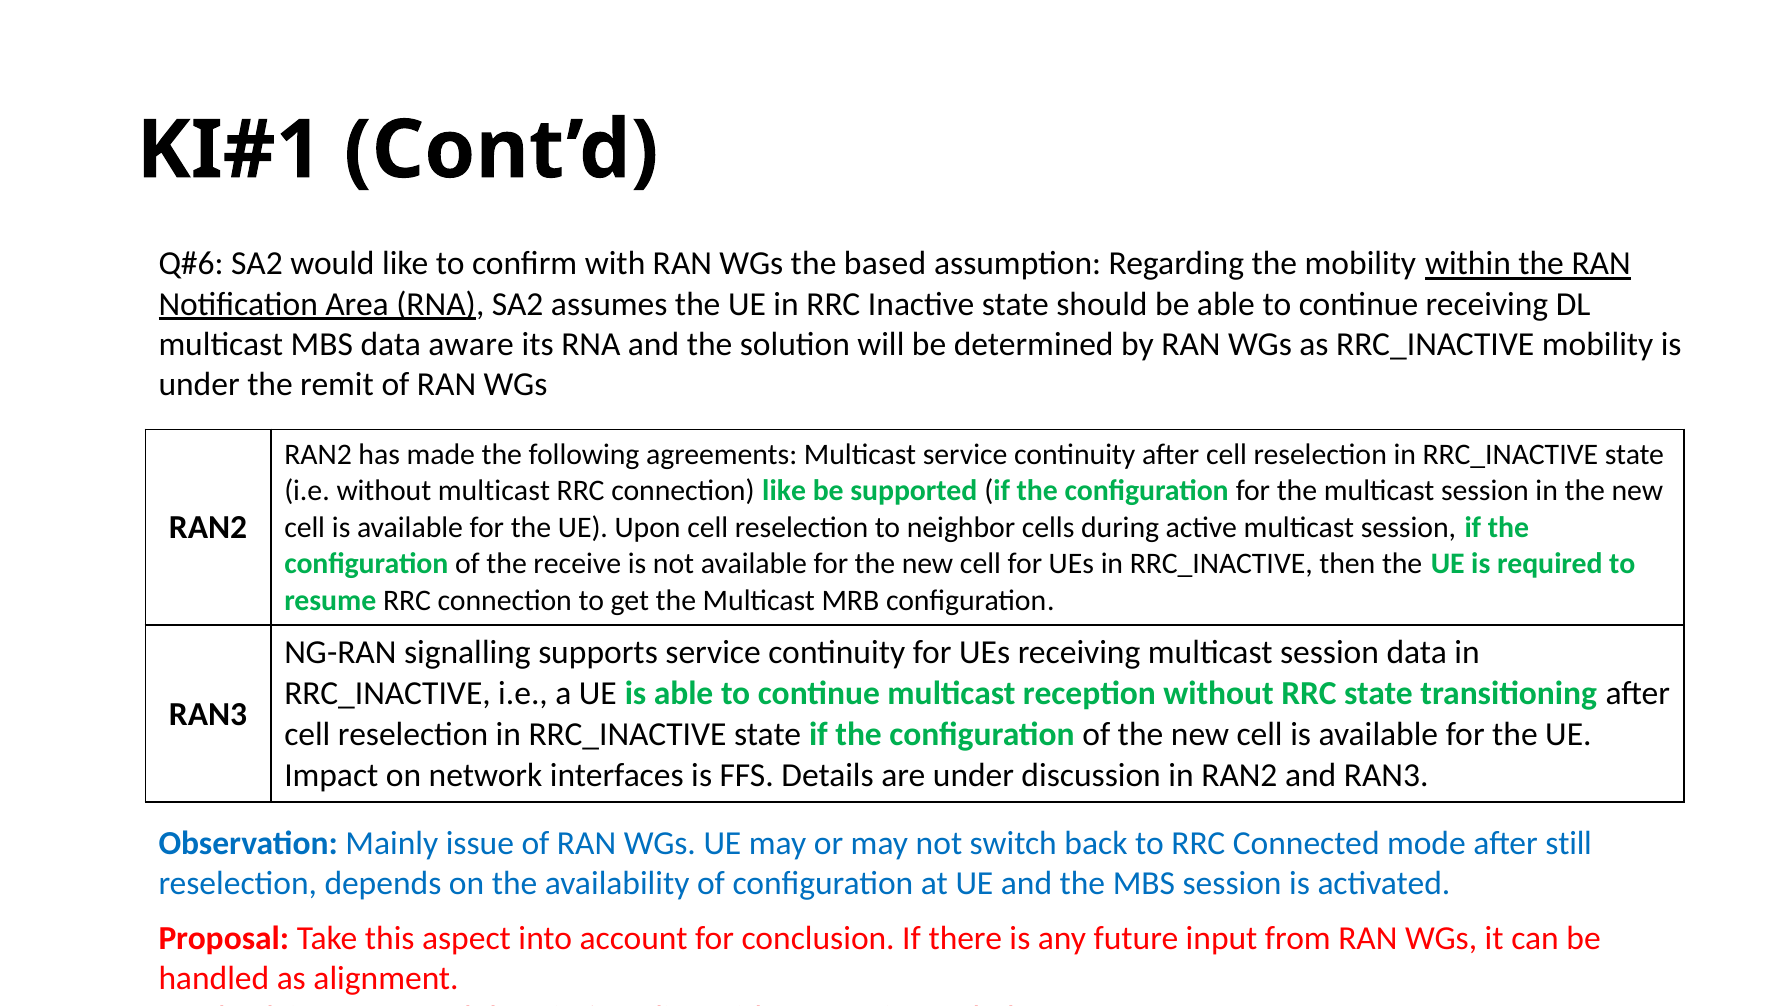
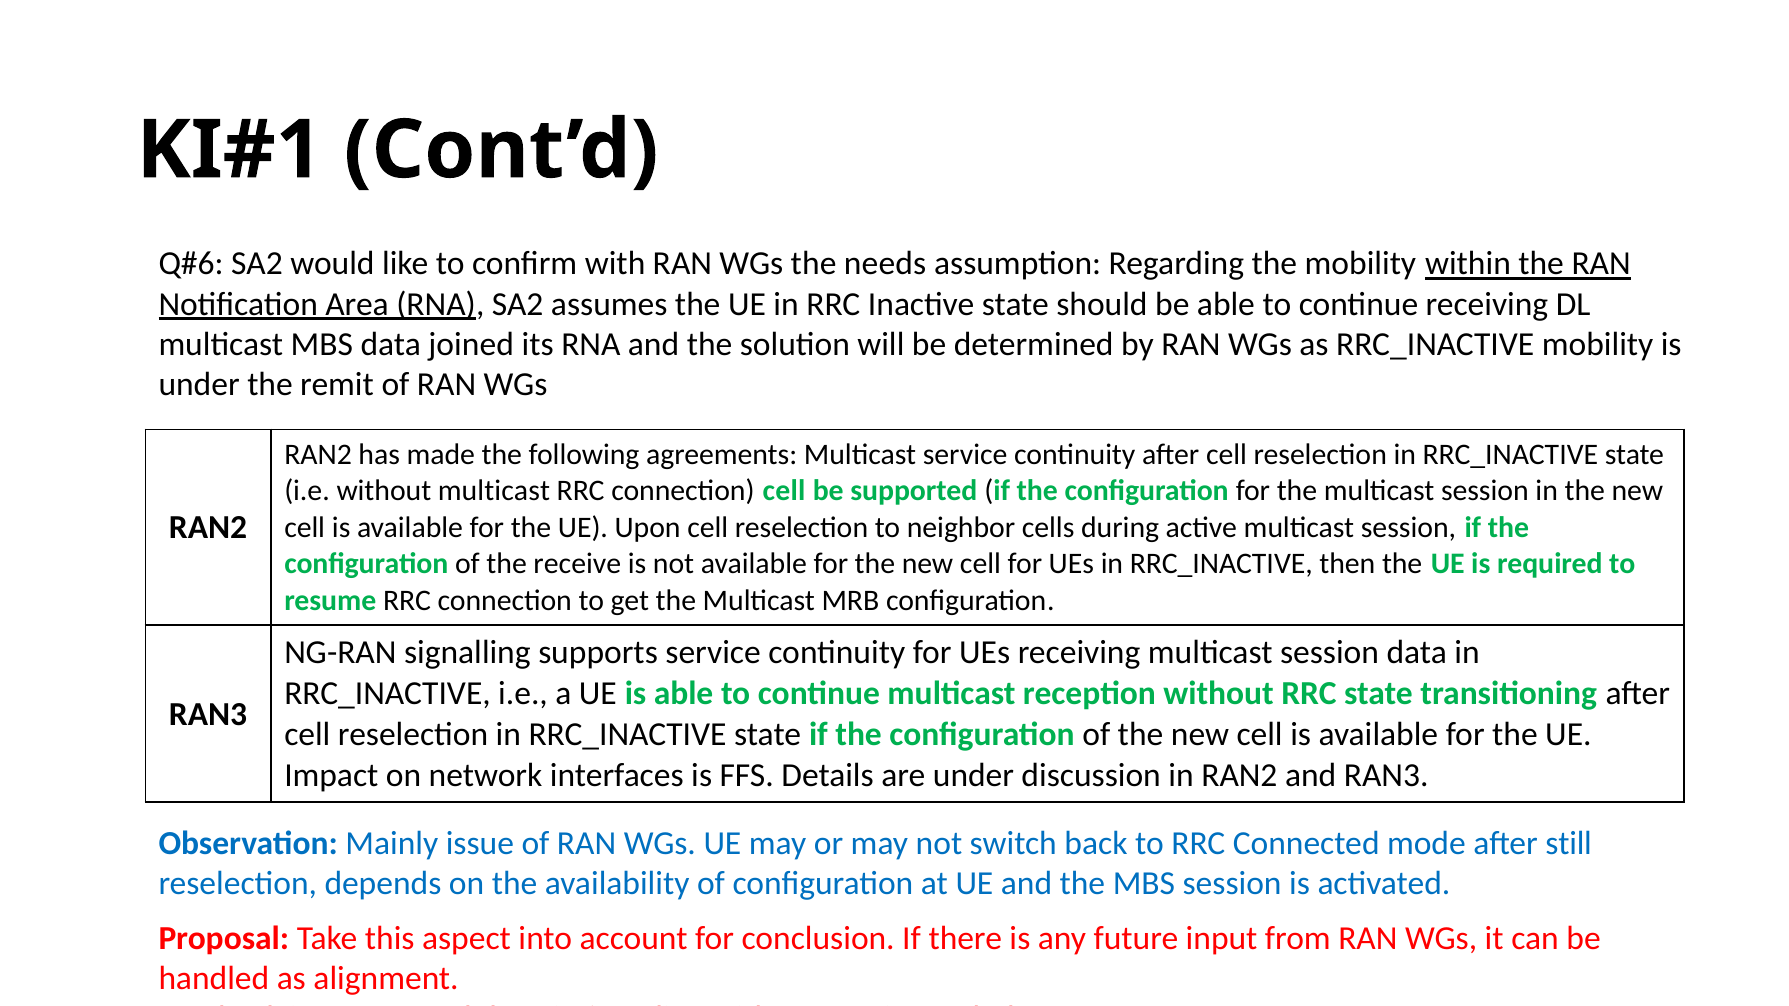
based: based -> needs (885, 264)
aware: aware -> joined (471, 344)
connection like: like -> cell (784, 491)
